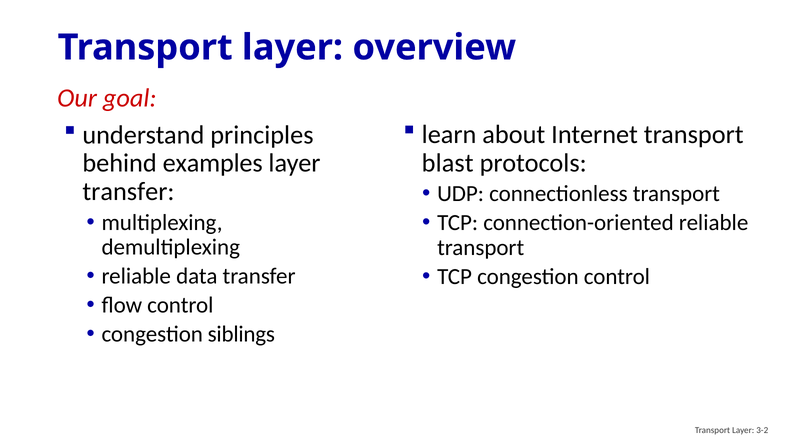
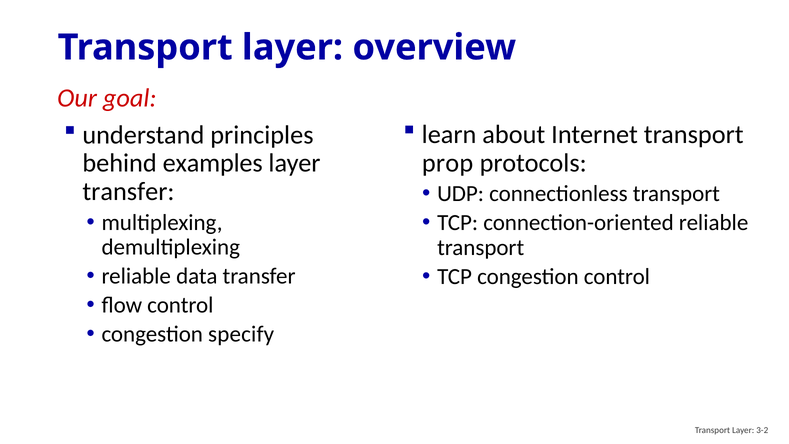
blast: blast -> prop (448, 163)
siblings: siblings -> specify (241, 334)
